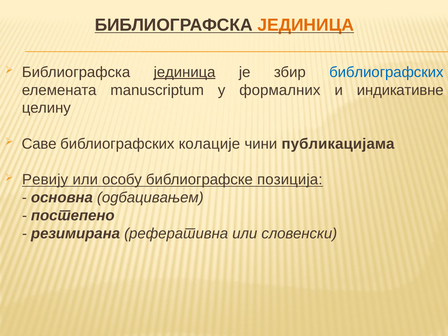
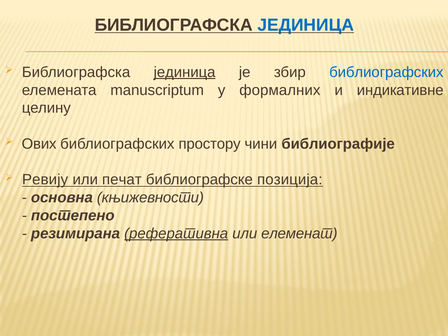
ЈЕДИНИЦА colour: orange -> blue (306, 25)
Саве: Саве -> Ових (39, 144)
колације: колације -> простору (210, 144)
публикацијама: публикацијама -> библиографије (338, 144)
особу: особу -> печат (122, 180)
одбацивањем: одбацивањем -> књижевности (150, 198)
реферативна underline: none -> present (176, 233)
словенски: словенски -> елеменат (299, 233)
